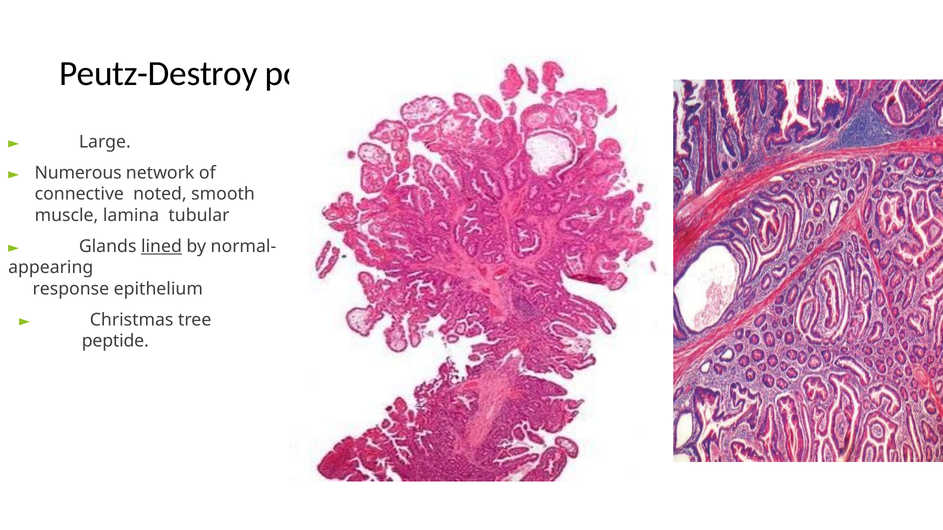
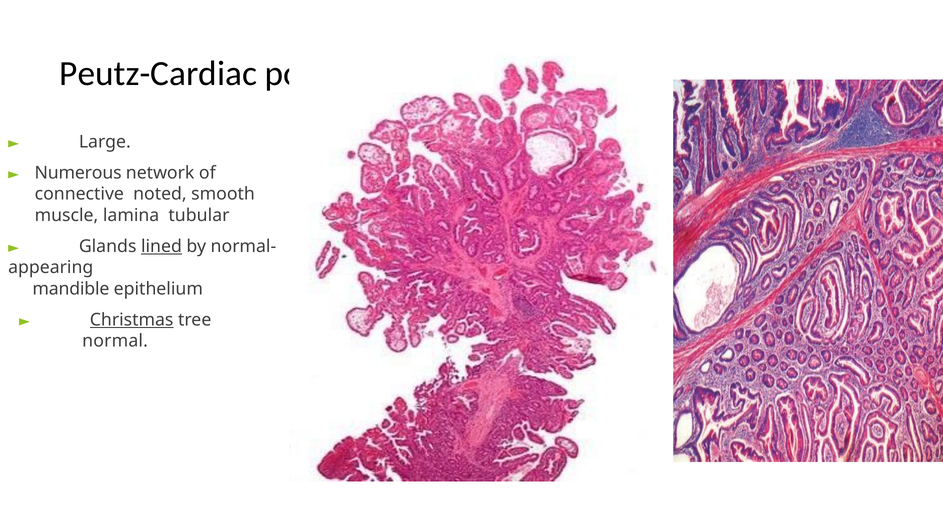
Peutz-Destroy: Peutz-Destroy -> Peutz-Cardiac (158, 74)
response: response -> mandible (71, 289)
Christmas underline: none -> present (132, 320)
peptide: peptide -> normal (115, 341)
